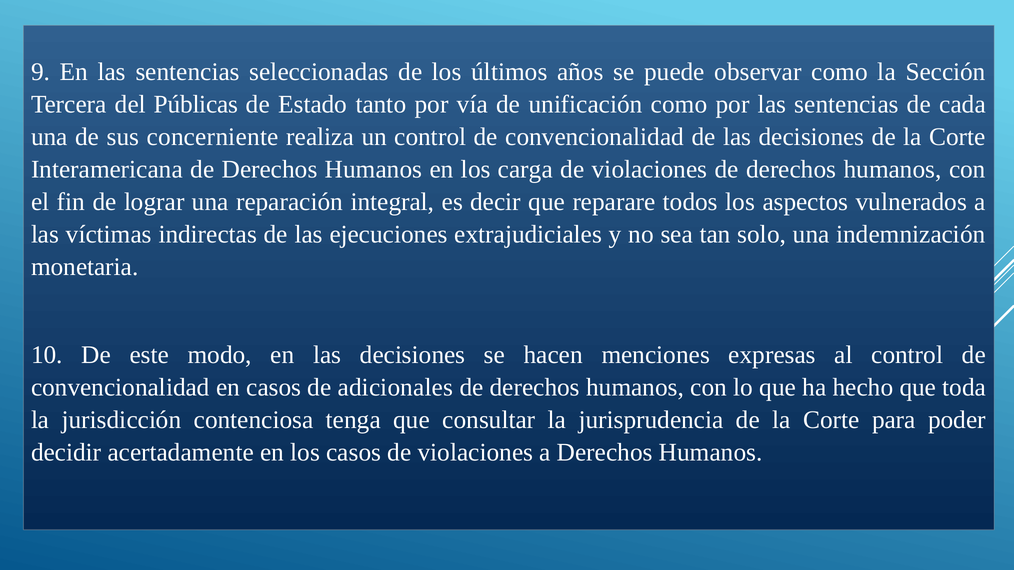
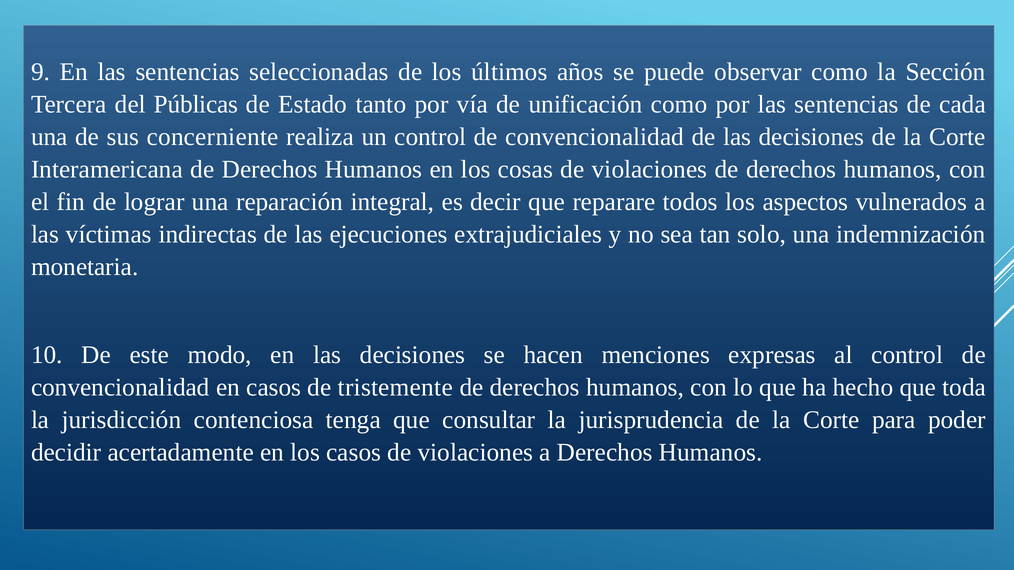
carga: carga -> cosas (525, 169)
adicionales: adicionales -> tristemente (395, 388)
